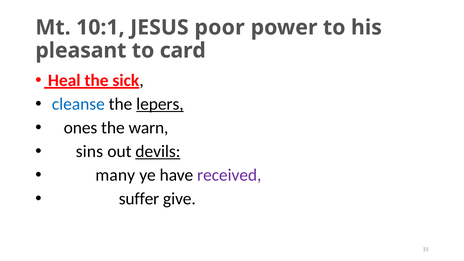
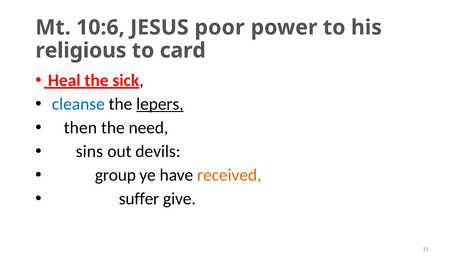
10:1: 10:1 -> 10:6 (100, 27)
pleasant: pleasant -> religious (81, 50)
ones: ones -> then (80, 128)
warn: warn -> need (148, 128)
devils underline: present -> none (158, 151)
many: many -> group (115, 175)
received colour: purple -> orange (229, 175)
